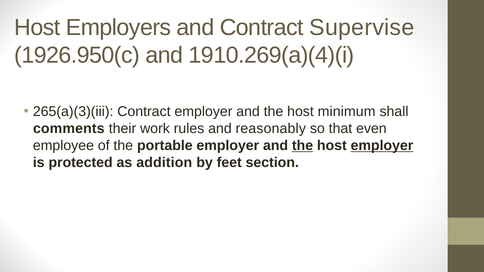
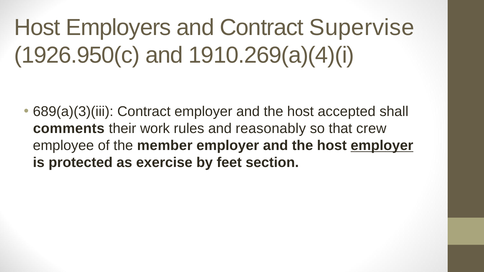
265(a)(3)(iii: 265(a)(3)(iii -> 689(a)(3)(iii (73, 112)
minimum: minimum -> accepted (347, 112)
even: even -> crew (371, 129)
portable: portable -> member (165, 146)
the underline: present -> none (303, 146)
addition: addition -> exercise (164, 163)
